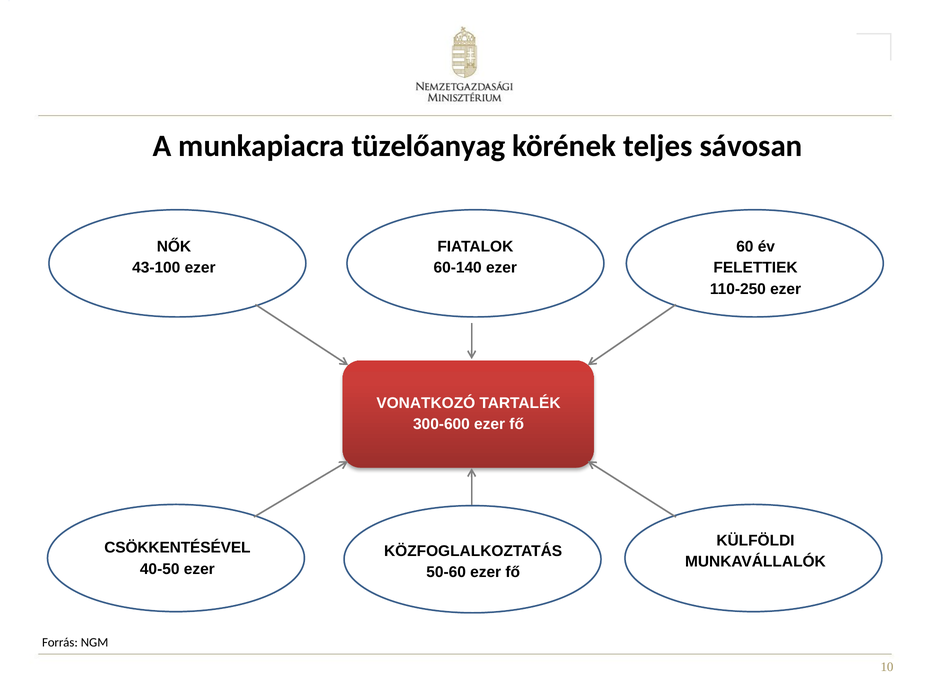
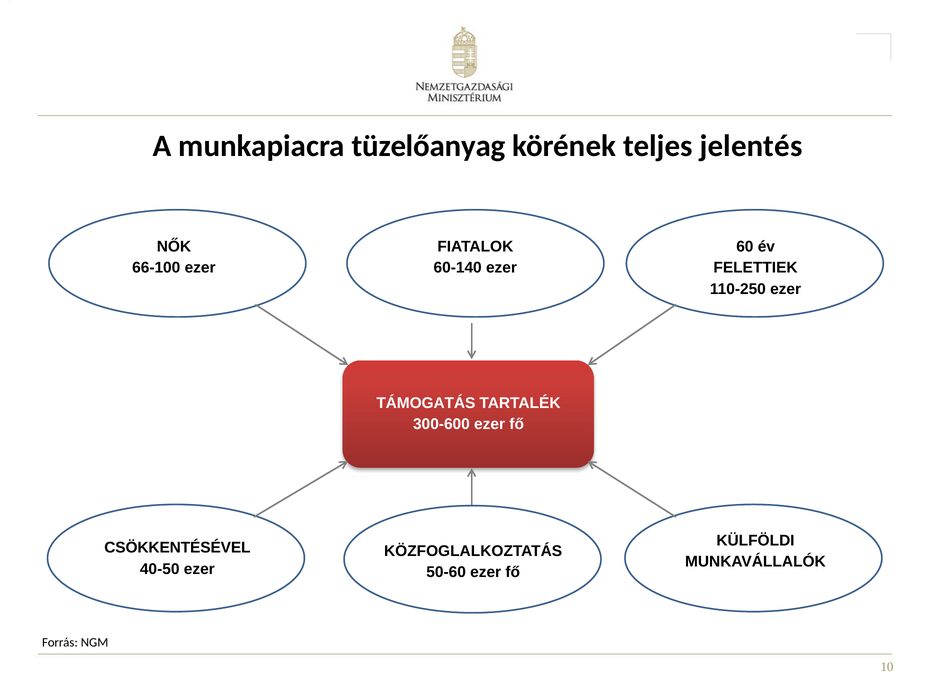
sávosan: sávosan -> jelentés (751, 146)
43-100: 43-100 -> 66-100 (156, 268)
VONATKOZÓ: VONATKOZÓ -> TÁMOGATÁS (426, 403)
